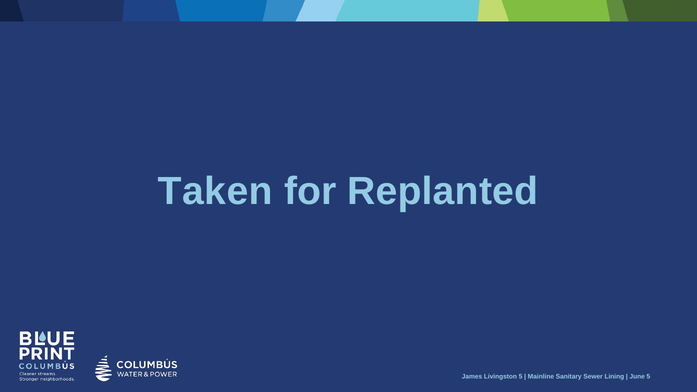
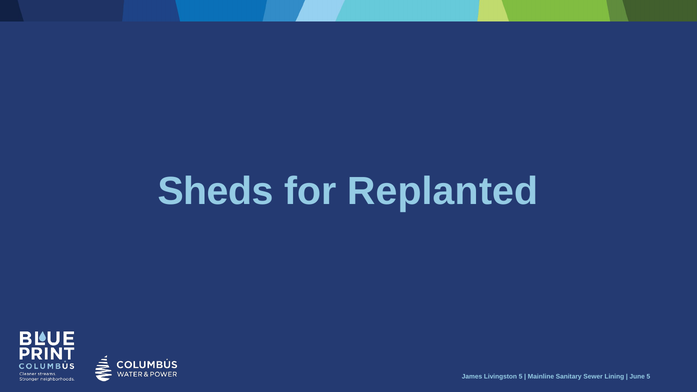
Taken: Taken -> Sheds (216, 191)
